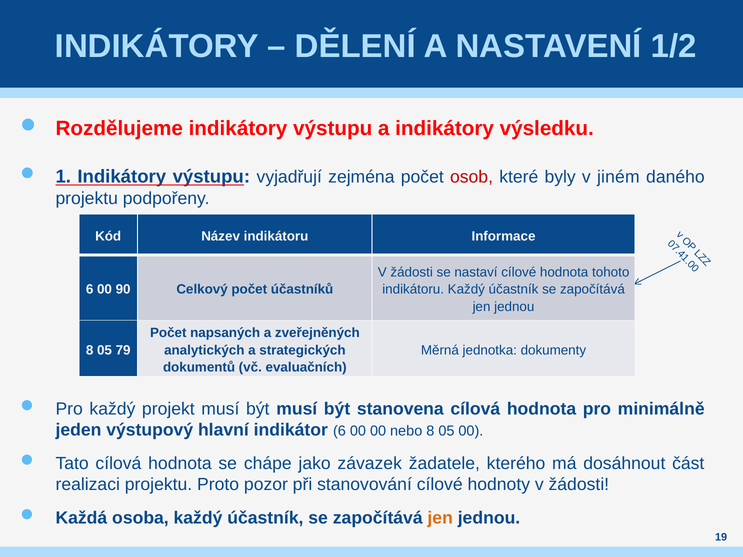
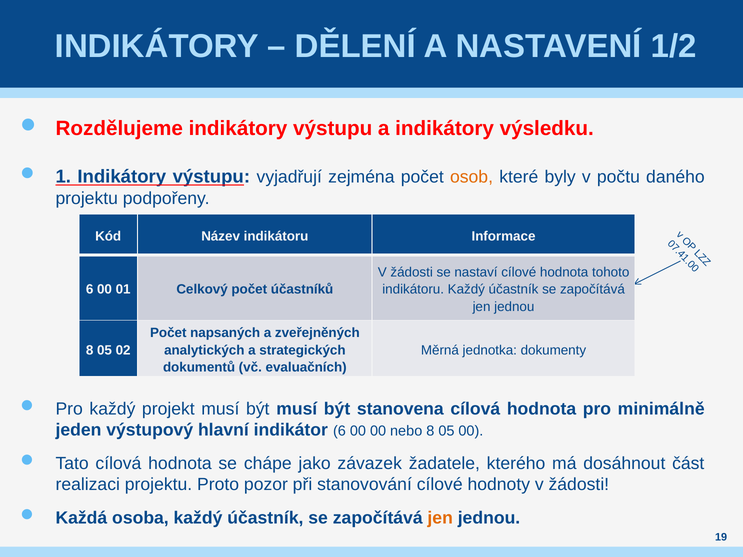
osob colour: red -> orange (472, 177)
jiném: jiném -> počtu (618, 177)
90: 90 -> 01 (123, 290)
79: 79 -> 02 (123, 350)
